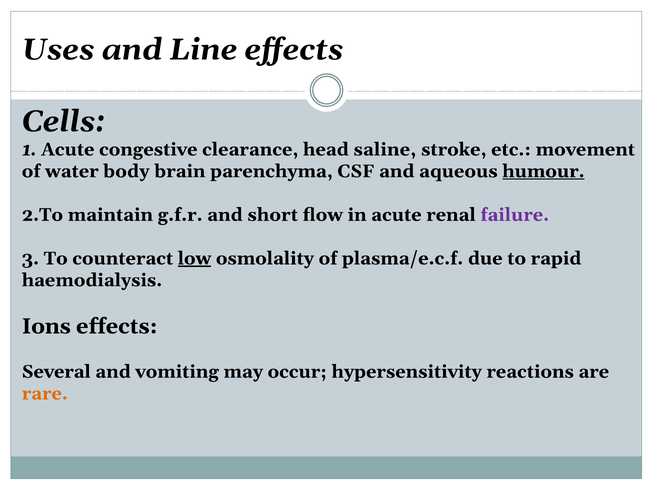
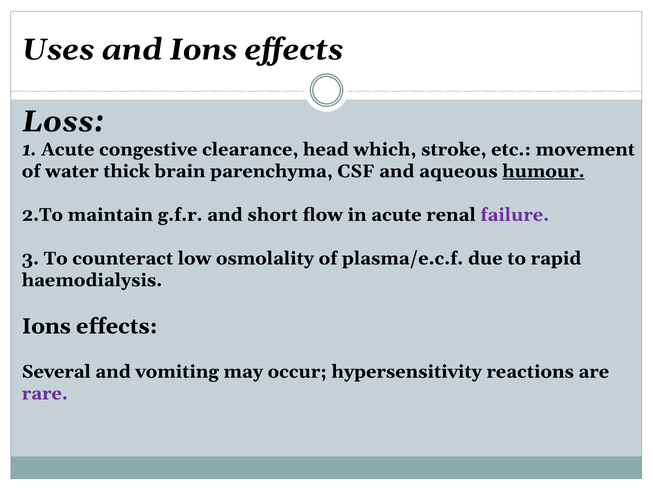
and Line: Line -> Ions (203, 50)
Cells: Cells -> Loss (63, 121)
saline: saline -> which (385, 149)
body: body -> thick (127, 171)
low underline: present -> none (194, 258)
rare colour: orange -> purple (45, 393)
